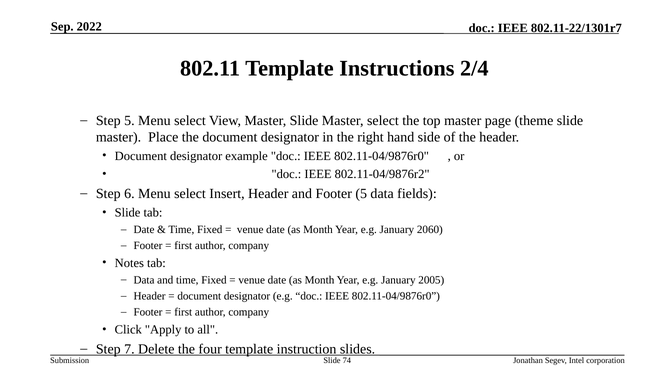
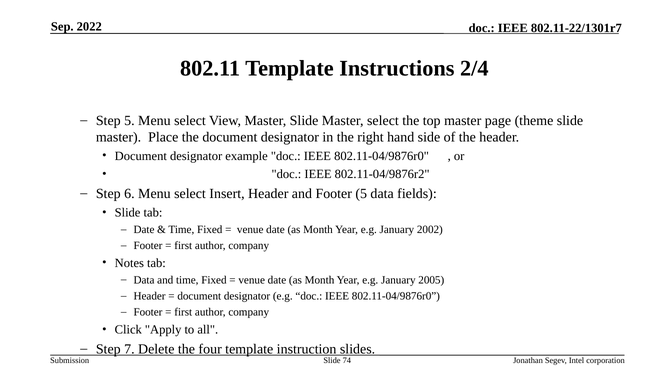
2060: 2060 -> 2002 (430, 230)
